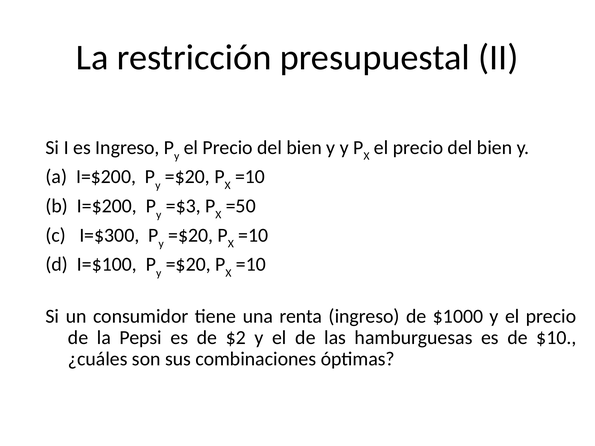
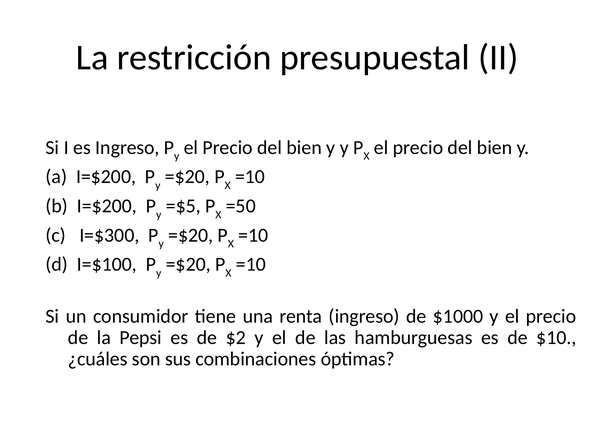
=$3: =$3 -> =$5 (183, 206)
